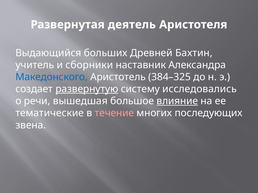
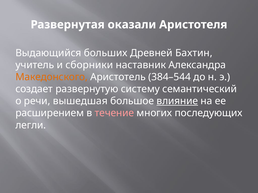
деятель: деятель -> оказали (132, 25)
Македонского colour: blue -> orange (52, 77)
384–325: 384–325 -> 384–544 (170, 77)
развернутую underline: present -> none (87, 89)
исследовались: исследовались -> семантический (200, 89)
тематические: тематические -> расширением (50, 113)
звена: звена -> легли (31, 125)
